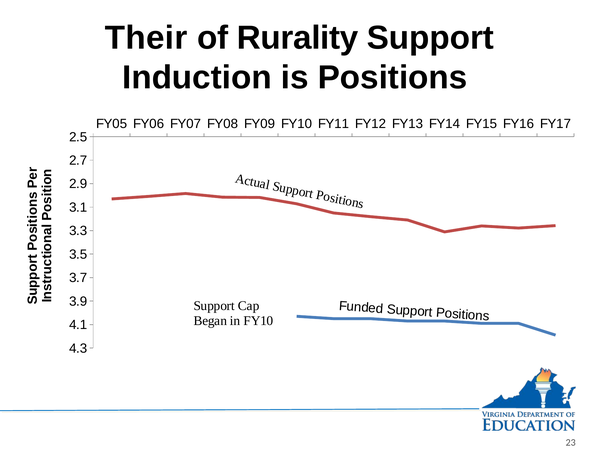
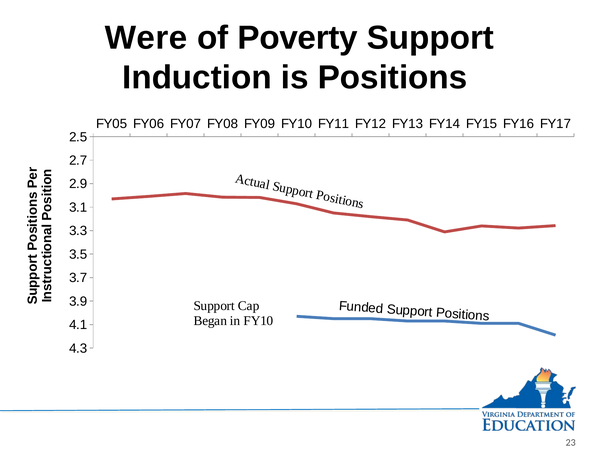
Their: Their -> Were (146, 38)
Rurality: Rurality -> Poverty (298, 38)
